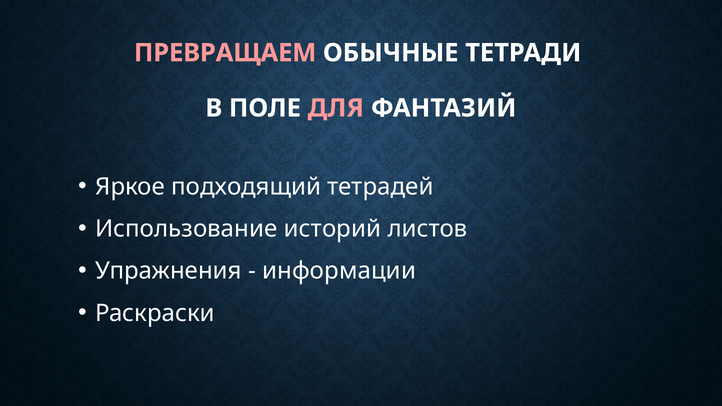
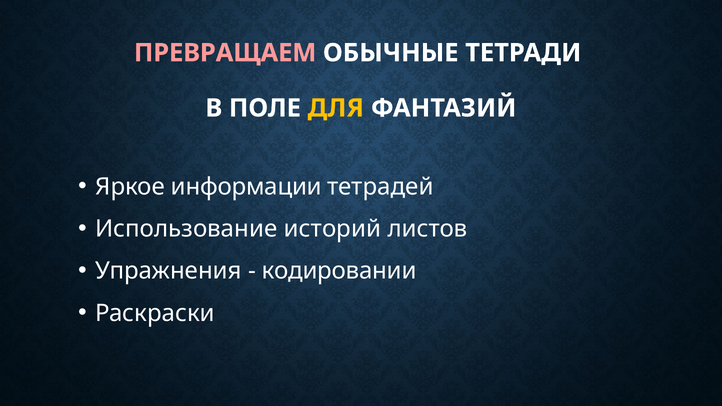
ДЛЯ colour: pink -> yellow (336, 108)
подходящий: подходящий -> информации (246, 187)
информации: информации -> кодировании (339, 271)
